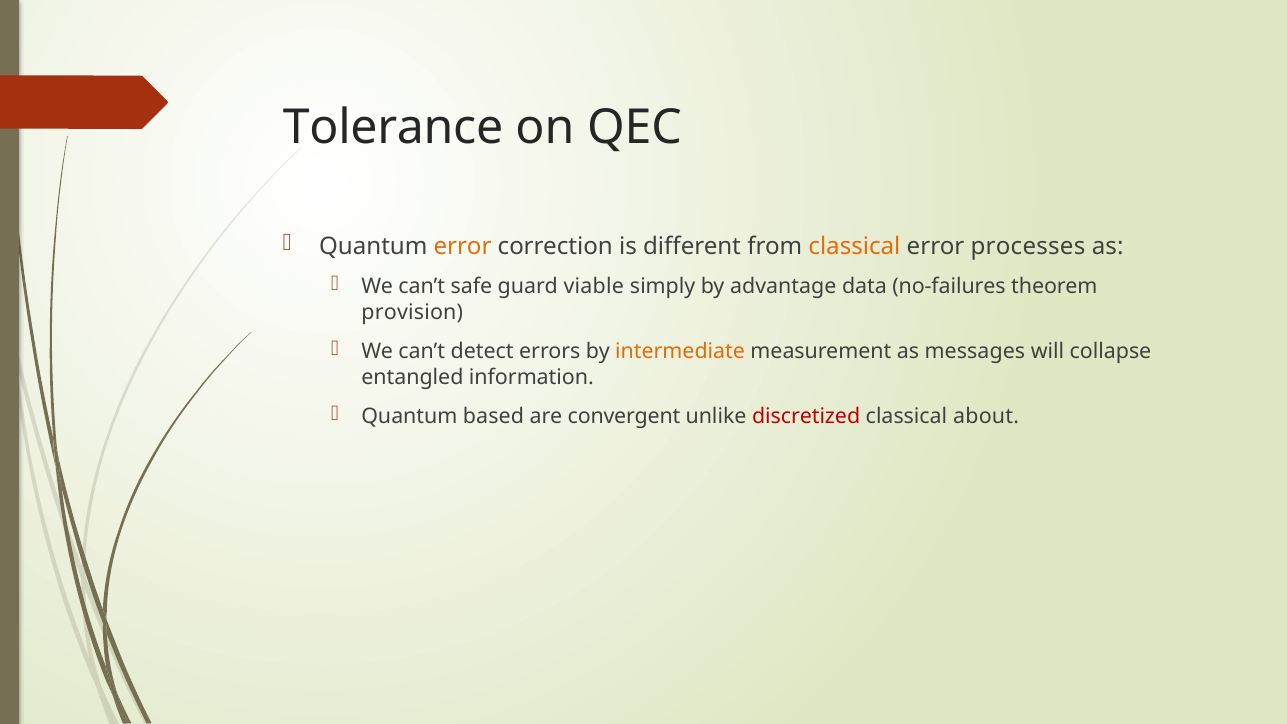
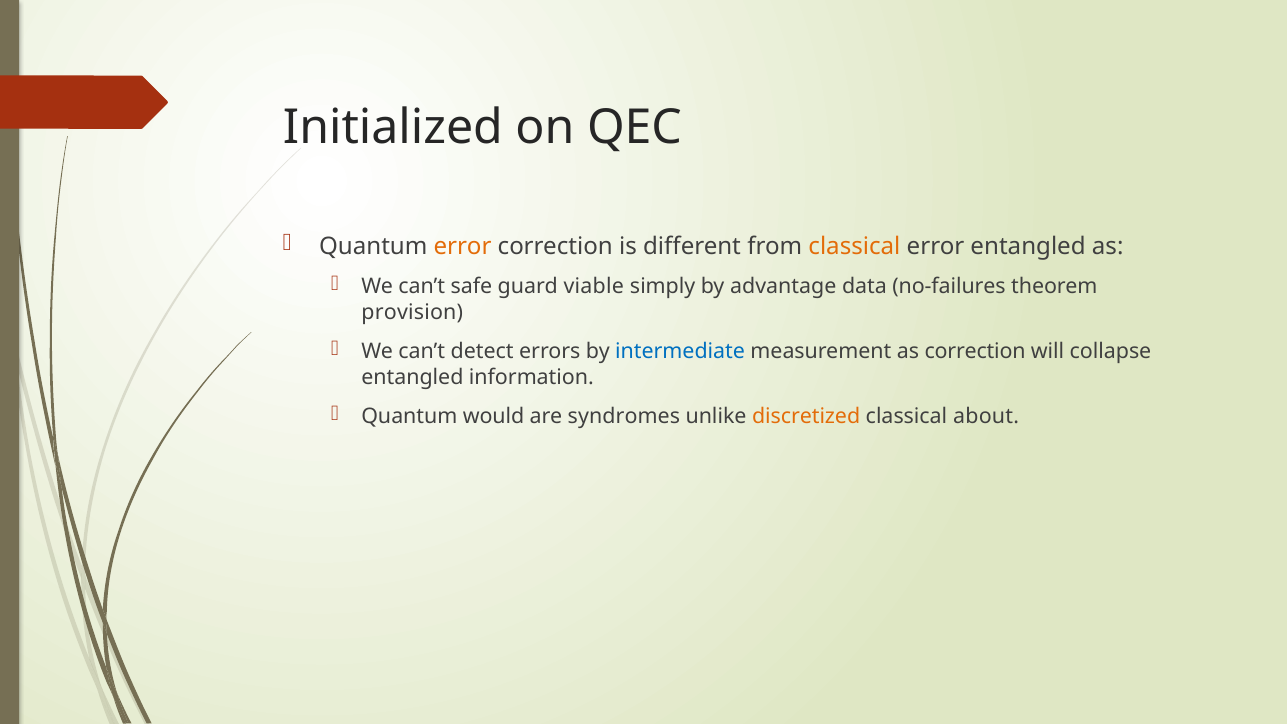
Tolerance: Tolerance -> Initialized (393, 127)
error processes: processes -> entangled (1028, 246)
intermediate colour: orange -> blue (680, 352)
as messages: messages -> correction (975, 352)
based: based -> would (494, 417)
convergent: convergent -> syndromes (624, 417)
discretized colour: red -> orange (806, 417)
